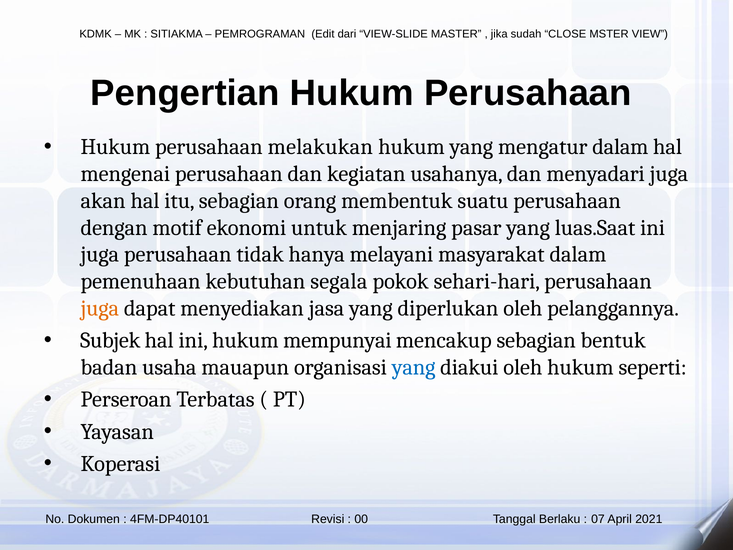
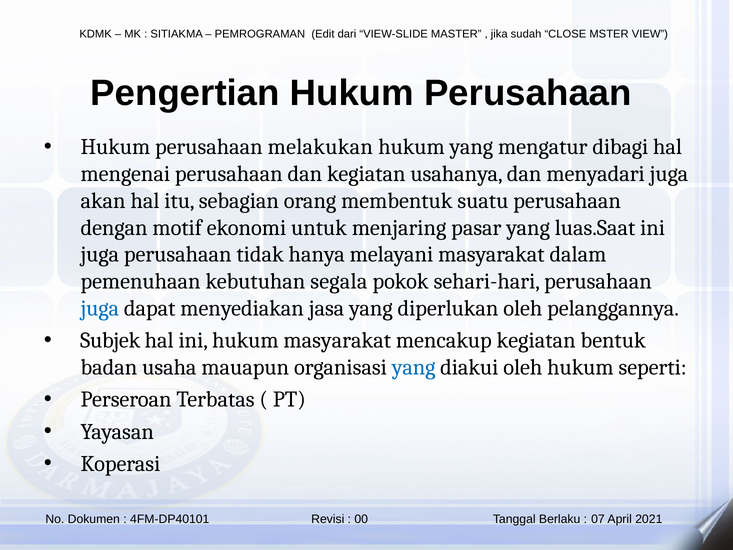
mengatur dalam: dalam -> dibagi (620, 147)
juga colour: orange -> blue (100, 308)
hukum mempunyai: mempunyai -> masyarakat (337, 340)
mencakup sebagian: sebagian -> kegiatan (536, 340)
